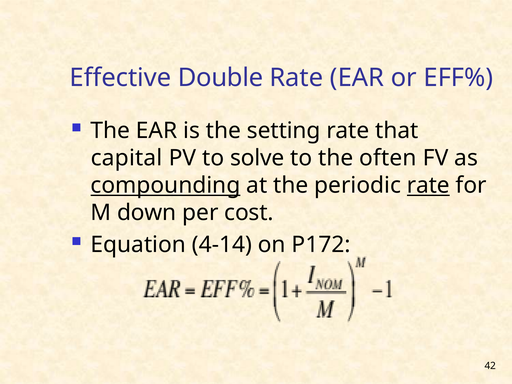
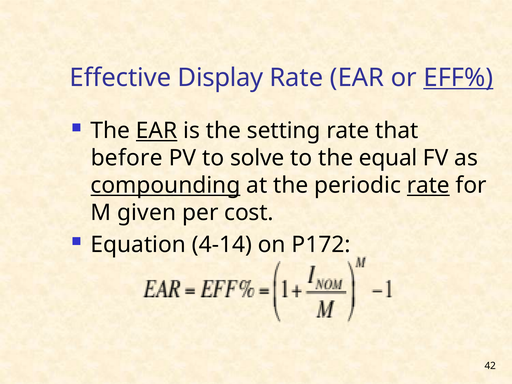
Double: Double -> Display (220, 78)
EFF% underline: none -> present (458, 78)
EAR underline: none -> present (157, 131)
capital: capital -> before (127, 158)
often: often -> equal (388, 158)
down: down -> given (147, 213)
